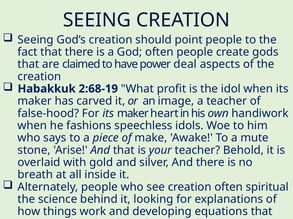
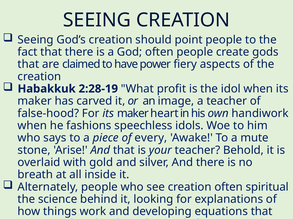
deal: deal -> fiery (185, 64)
2:68-19: 2:68-19 -> 2:28-19 (98, 89)
make: make -> every (151, 138)
